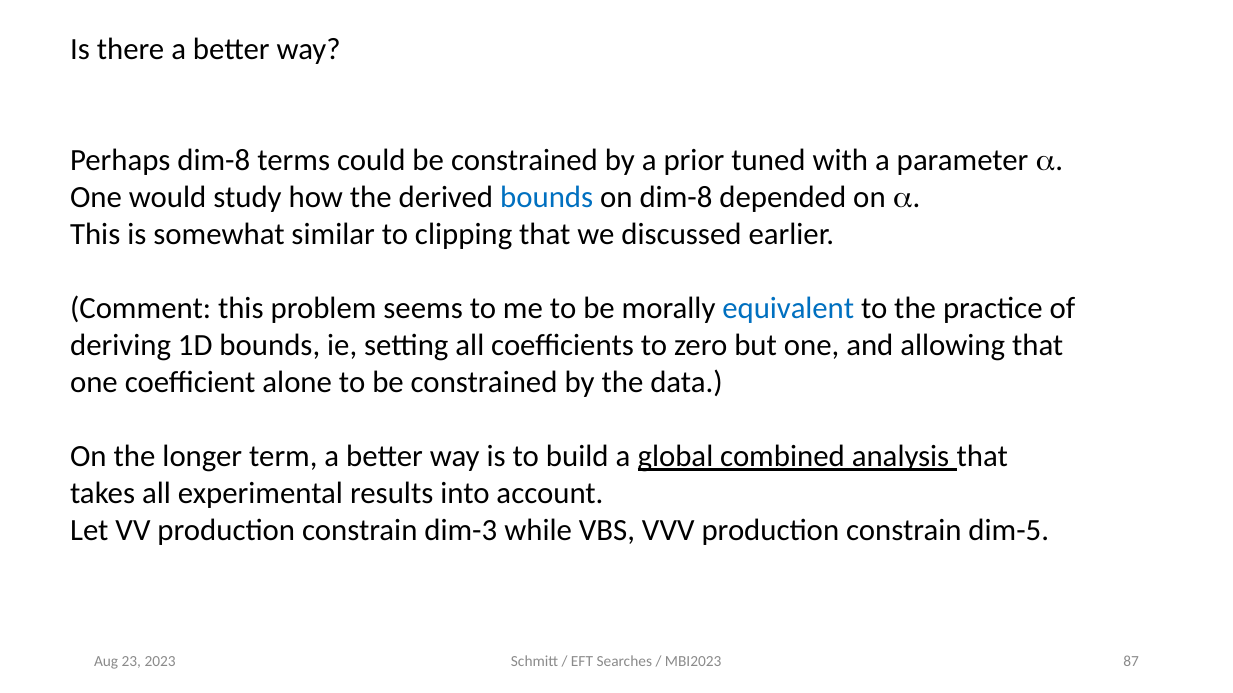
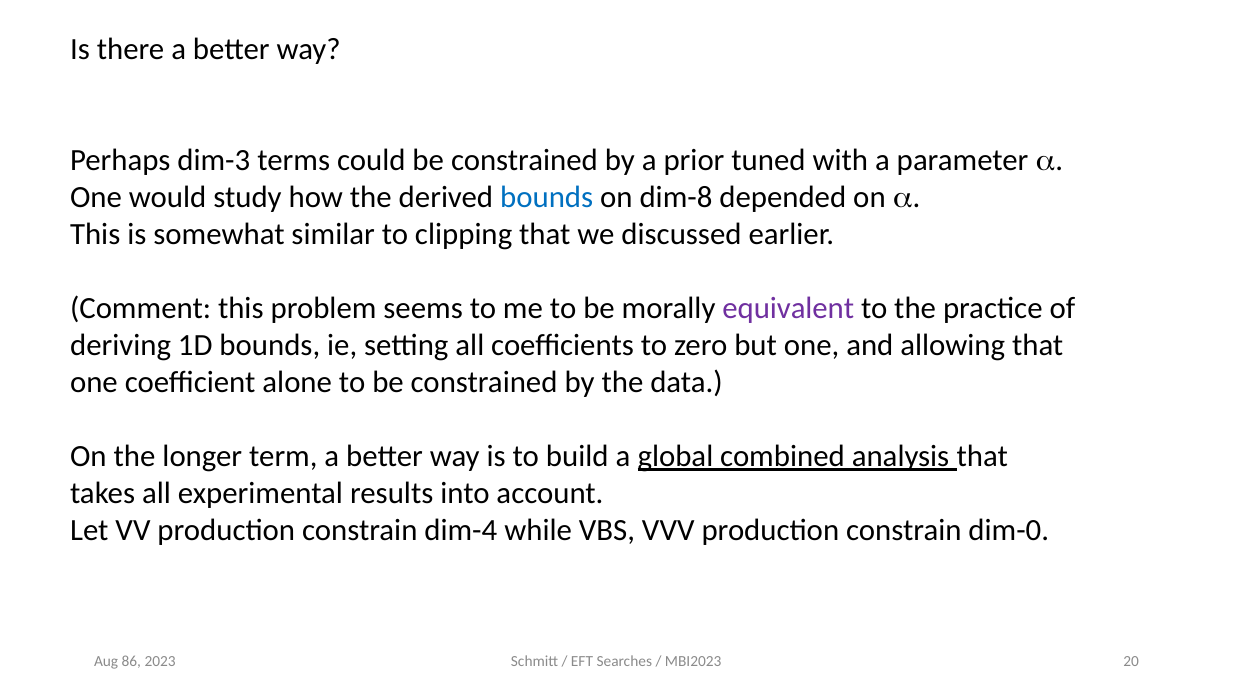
Perhaps dim-8: dim-8 -> dim-3 (214, 161)
equivalent colour: blue -> purple (788, 309)
dim-3: dim-3 -> dim-4 (461, 530)
dim-5: dim-5 -> dim-0 (1009, 530)
87: 87 -> 20 (1131, 662)
23: 23 -> 86 (131, 662)
